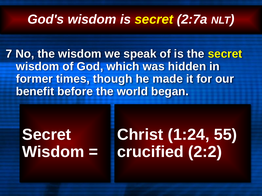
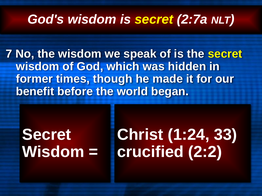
55: 55 -> 33 (226, 135)
